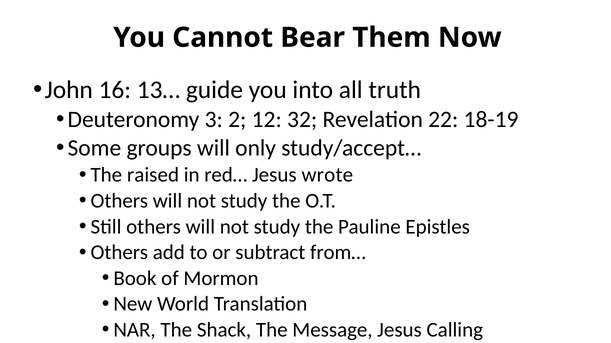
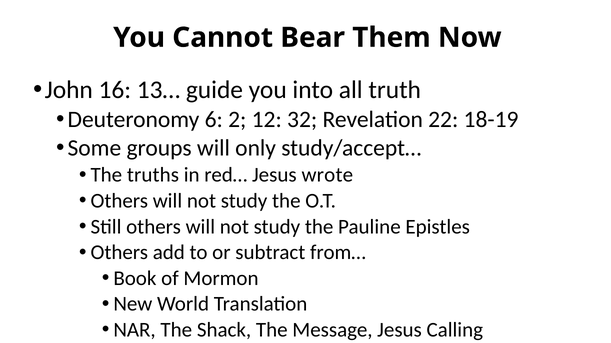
3: 3 -> 6 (214, 120)
raised: raised -> truths (153, 175)
